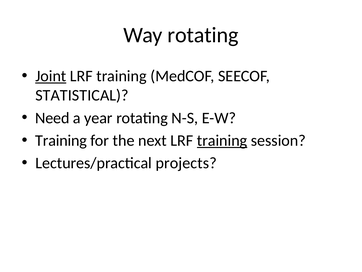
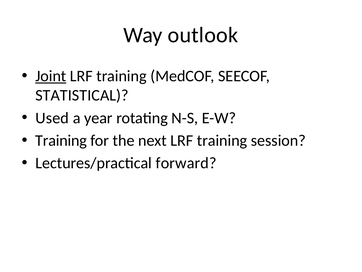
Way rotating: rotating -> outlook (203, 35)
Need: Need -> Used (52, 118)
training underline: present -> none (222, 140)
projects: projects -> forward (186, 163)
